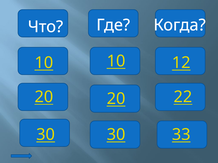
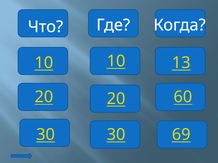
12: 12 -> 13 (181, 63)
22: 22 -> 60 (183, 97)
33: 33 -> 69 (181, 135)
